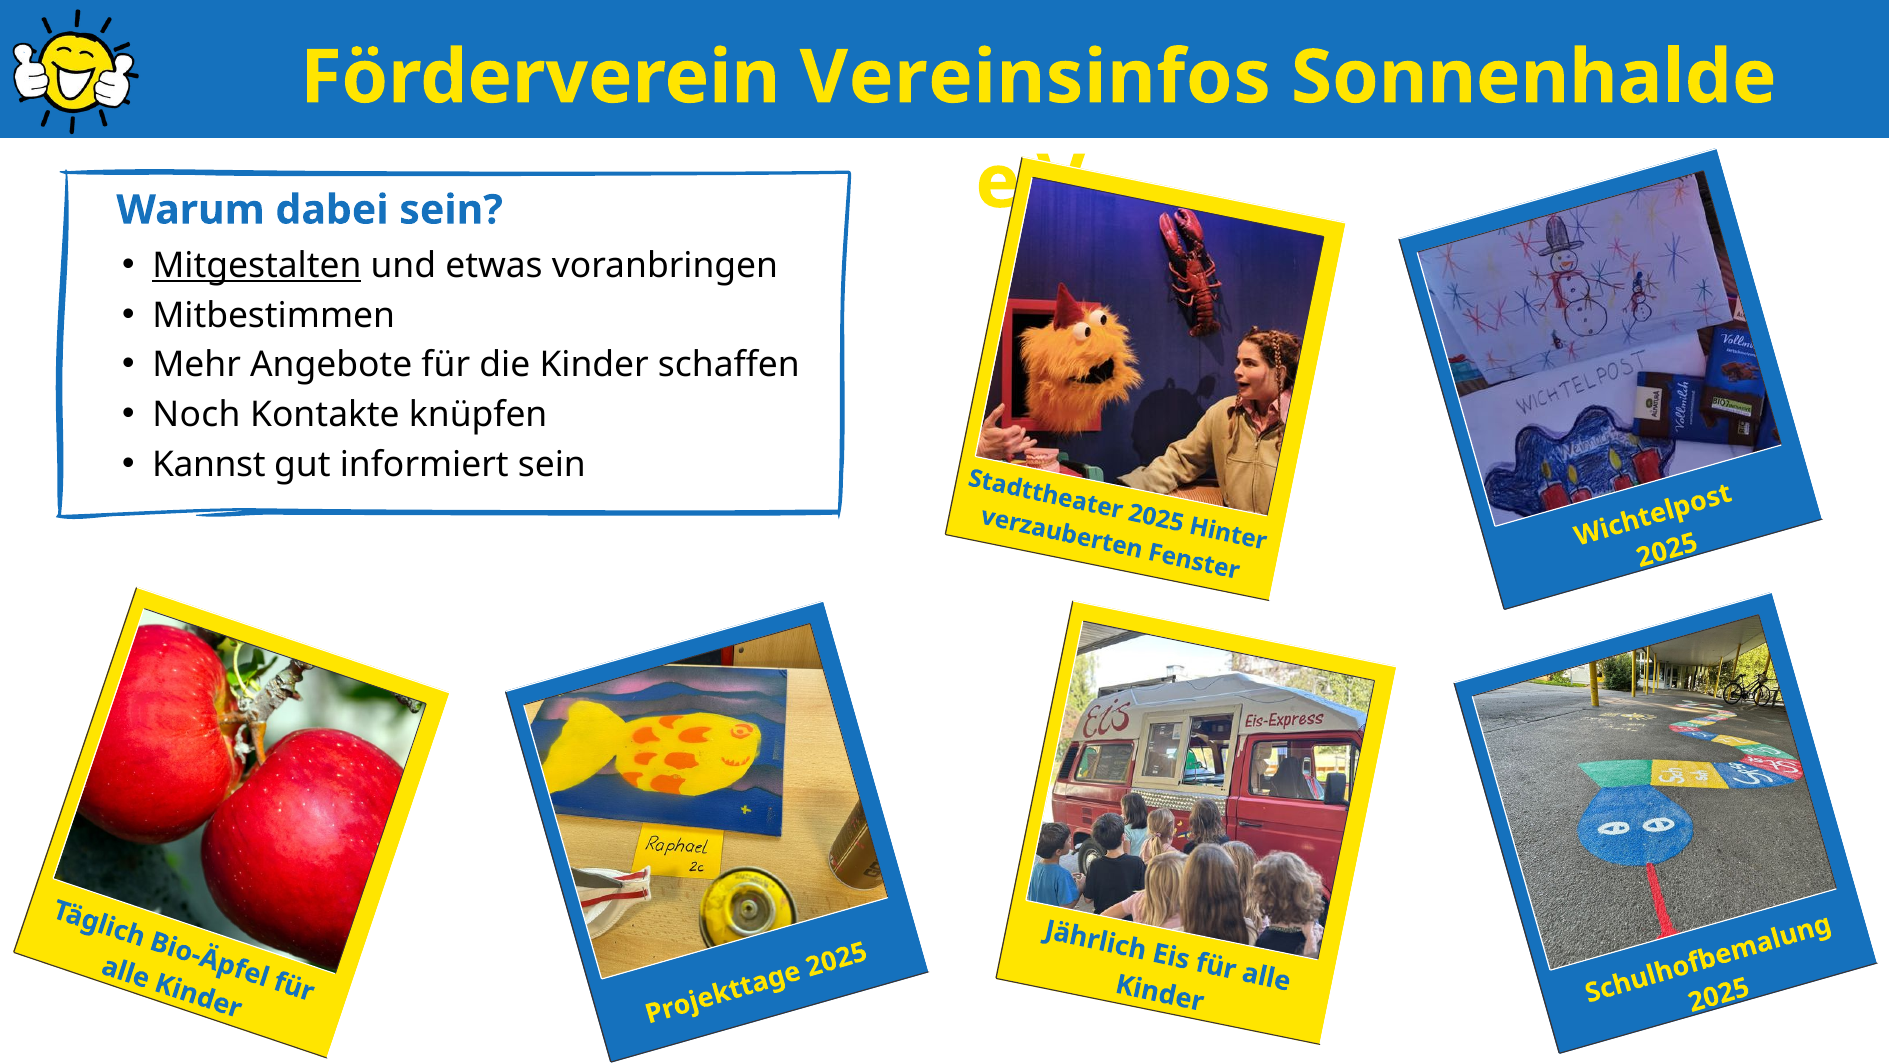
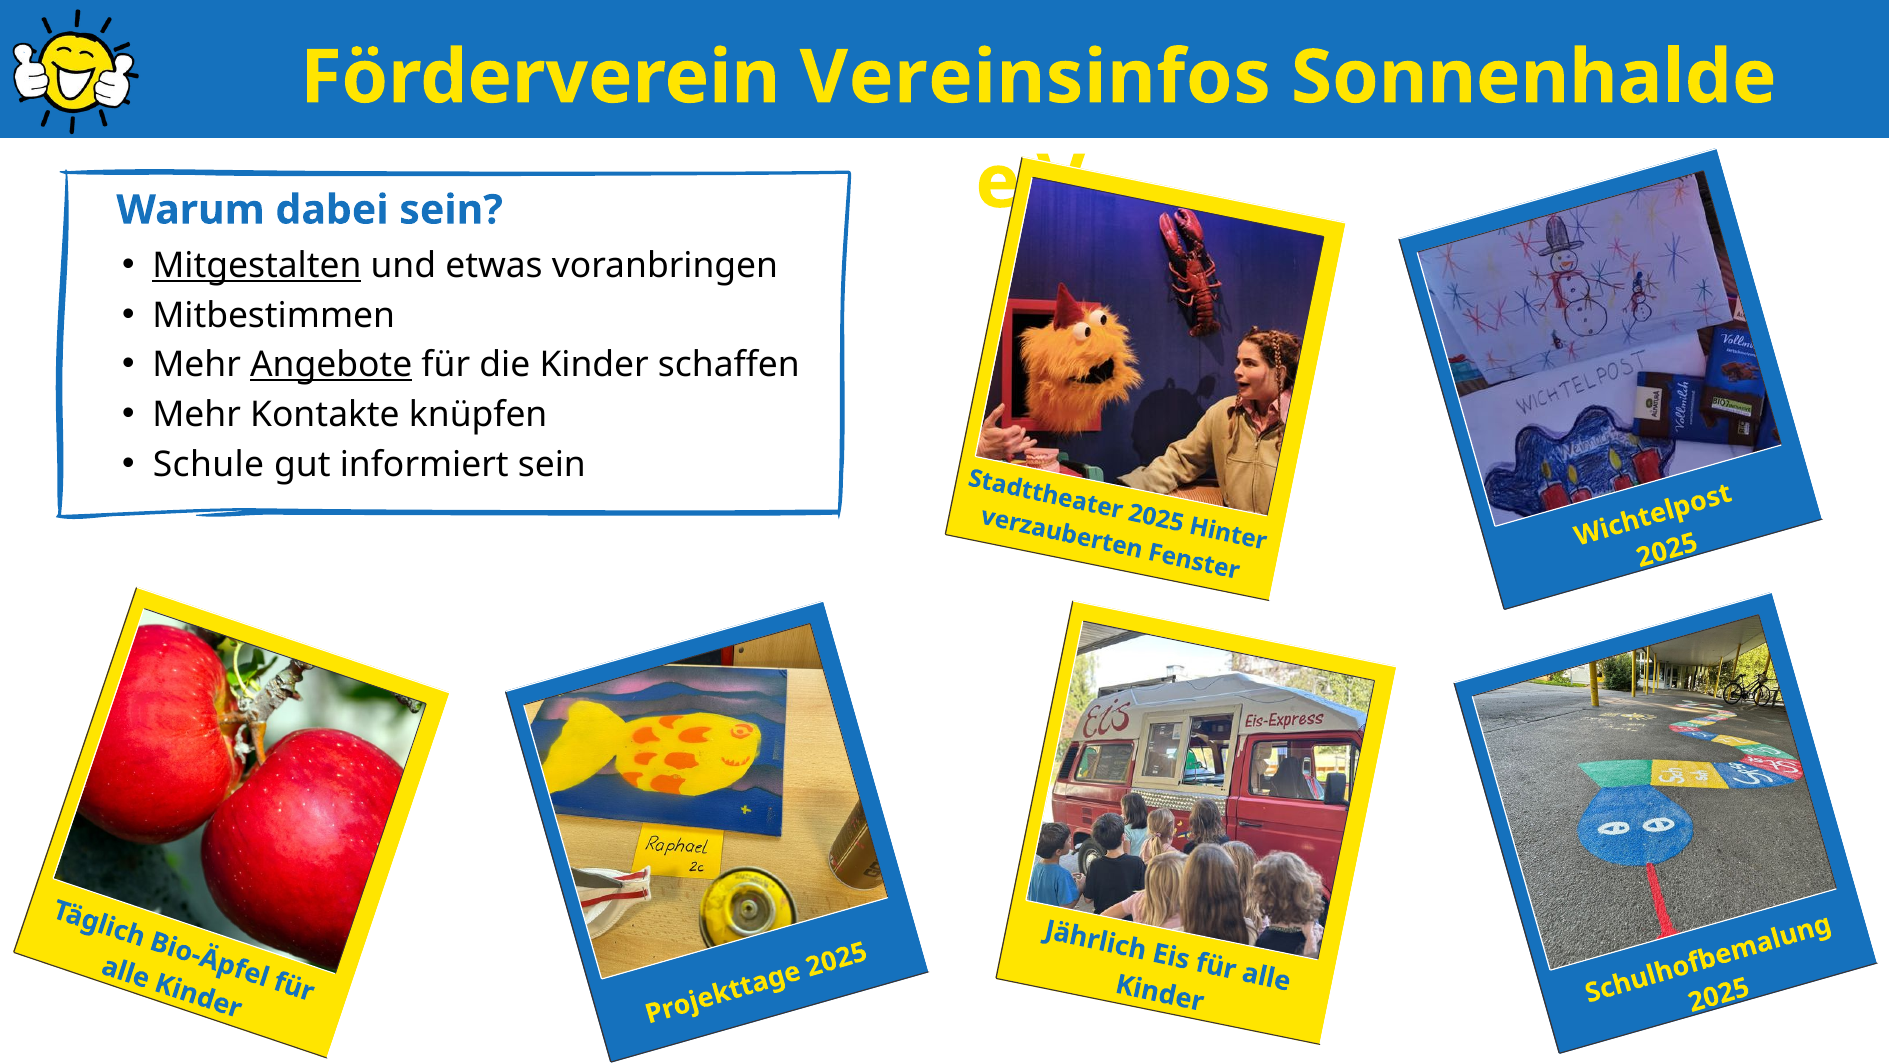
Angebote underline: none -> present (331, 365)
Noch: Noch -> Mehr (197, 415)
Kannst: Kannst -> Schule (208, 464)
